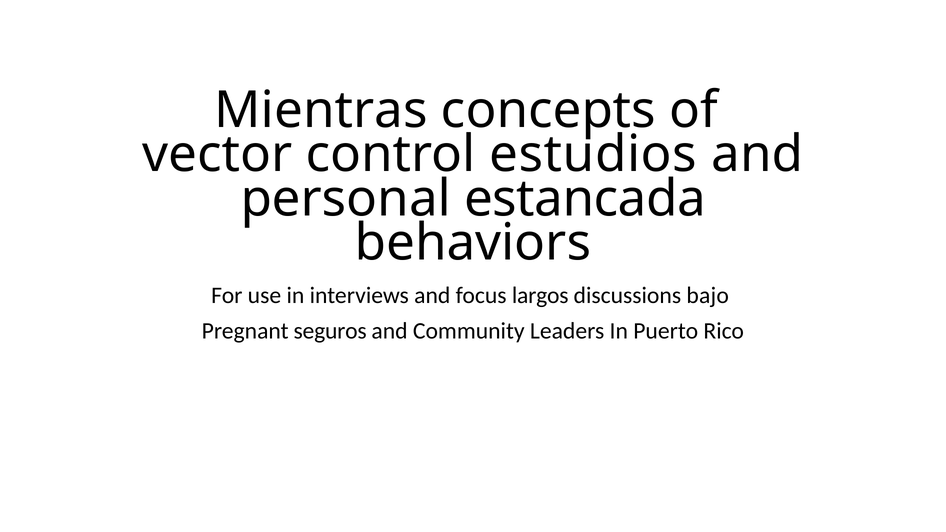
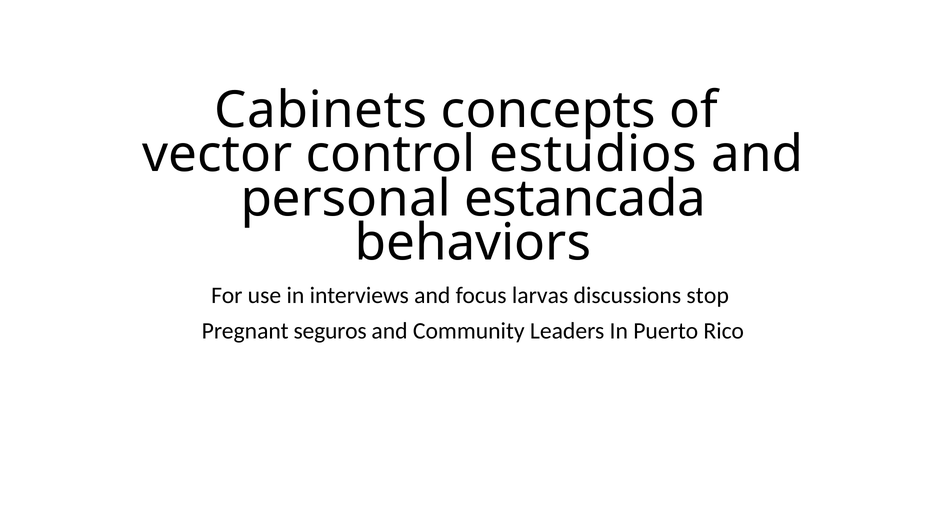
Mientras: Mientras -> Cabinets (321, 110)
largos: largos -> larvas (540, 296)
bajo: bajo -> stop (708, 296)
